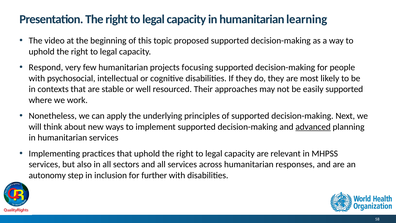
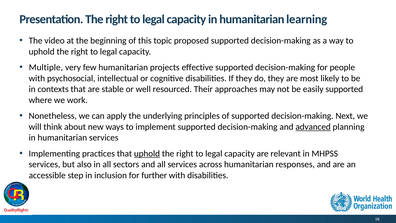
Respond: Respond -> Multiple (46, 67)
focusing: focusing -> effective (197, 67)
uphold underline: none -> present (147, 153)
autonomy: autonomy -> accessible (47, 175)
